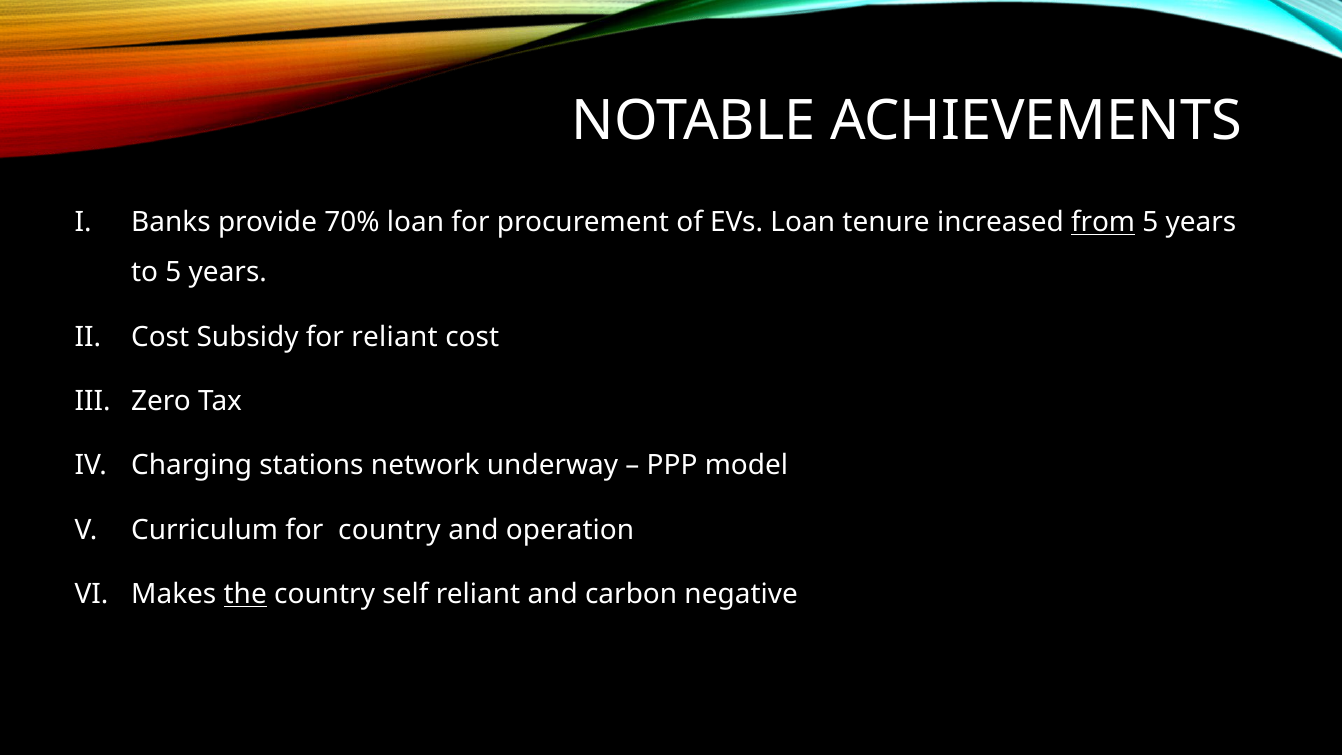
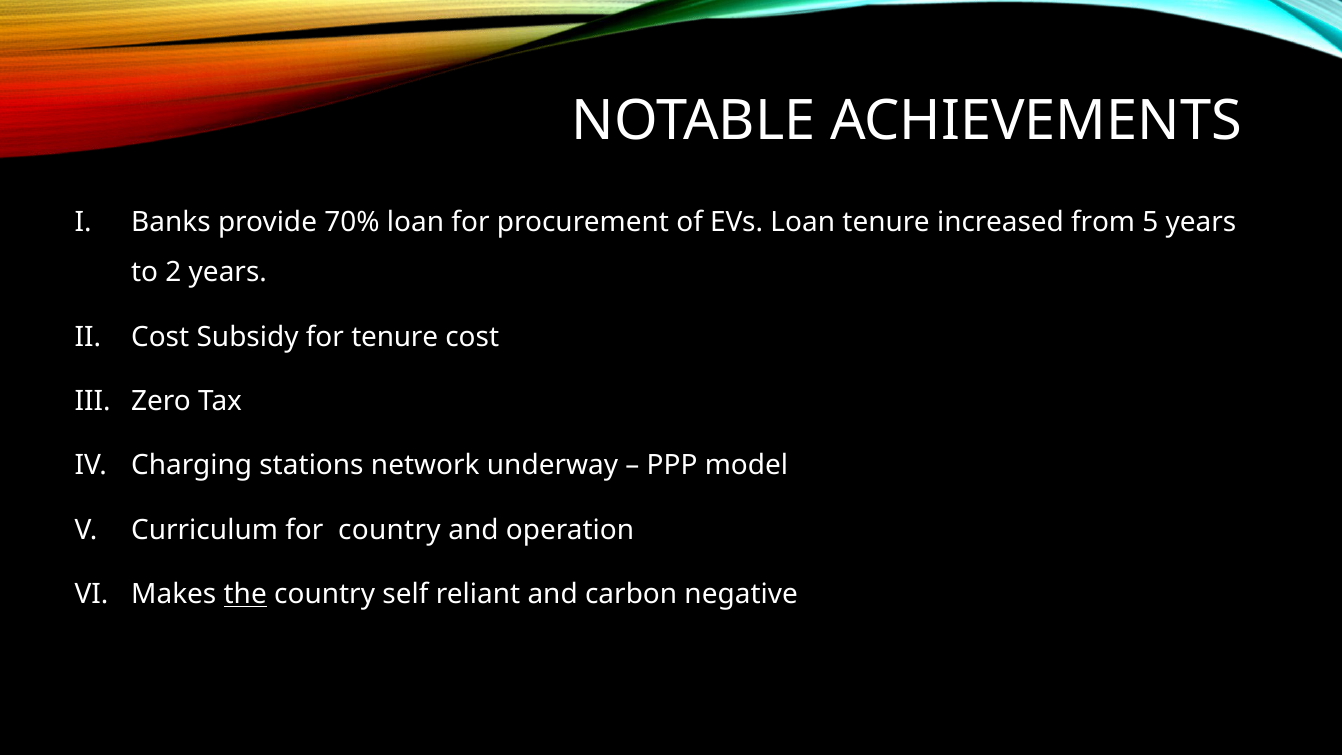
from underline: present -> none (1103, 222)
to 5: 5 -> 2 (173, 273)
for reliant: reliant -> tenure (395, 337)
